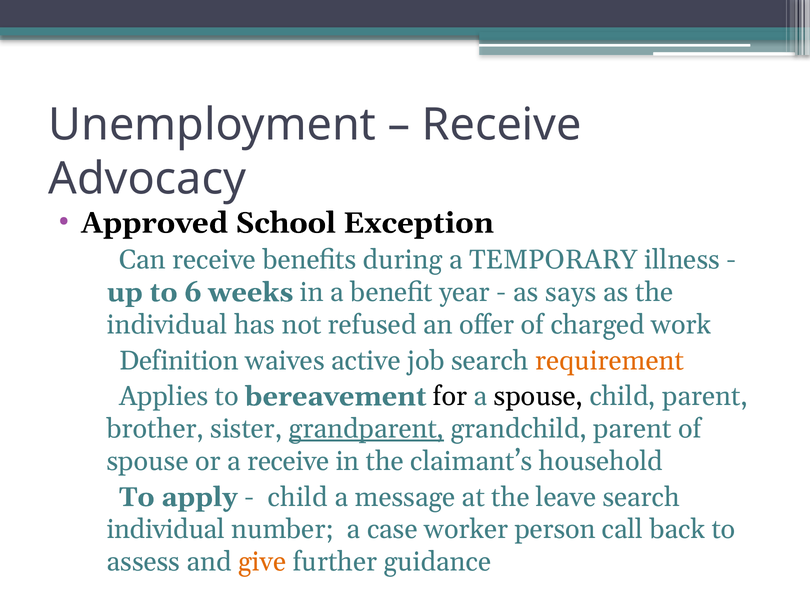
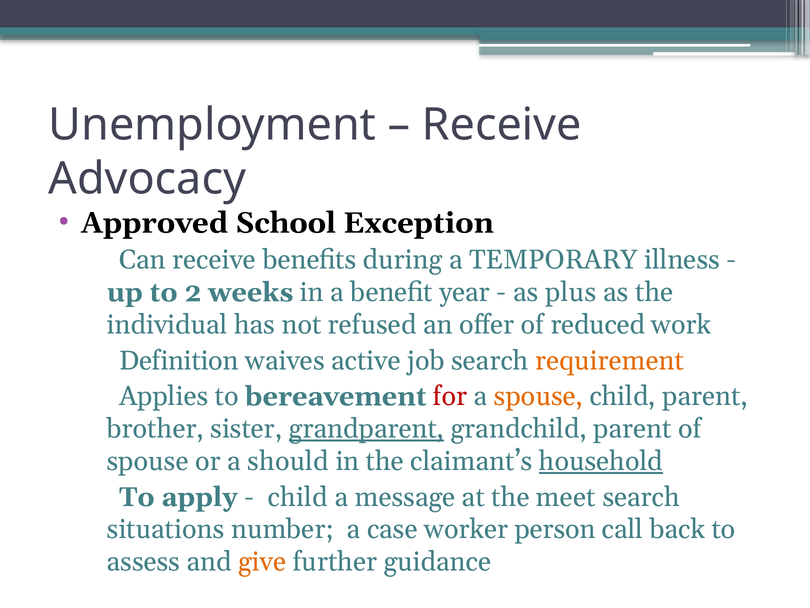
6: 6 -> 2 (193, 292)
says: says -> plus (571, 292)
charged: charged -> reduced (598, 325)
for colour: black -> red (450, 396)
spouse colour: black -> orange (538, 396)
a receive: receive -> should (288, 461)
household underline: none -> present (601, 461)
leave: leave -> meet (566, 497)
individual: individual -> situations (166, 529)
